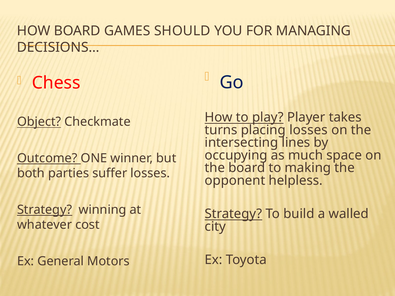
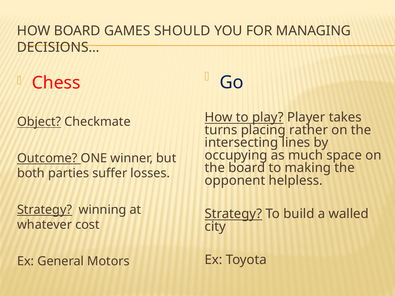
placing losses: losses -> rather (309, 130)
